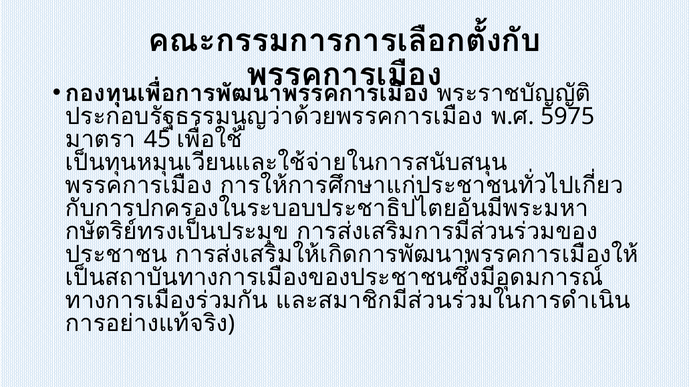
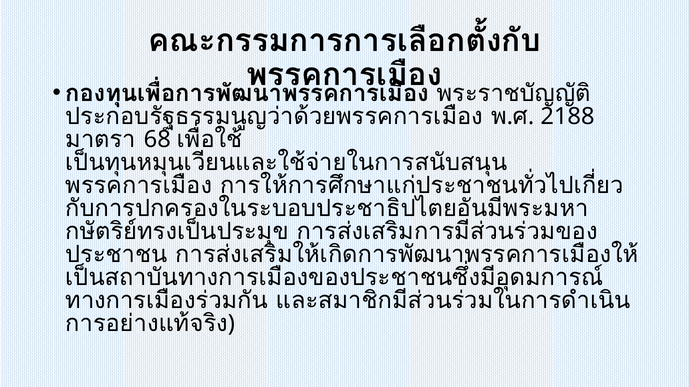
5975: 5975 -> 2188 (567, 117)
45: 45 -> 68 (157, 140)
